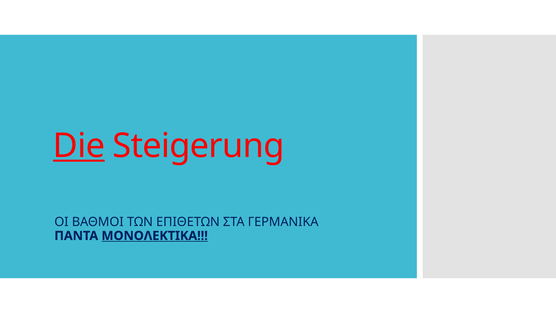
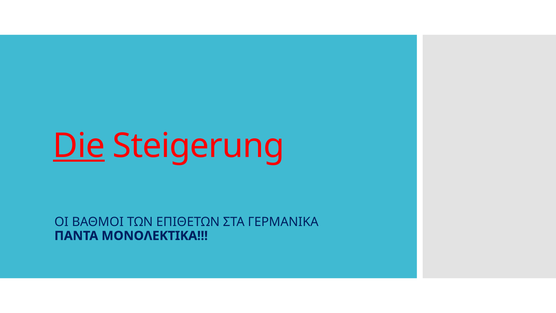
ΜΟΝΟΛΕΚΤΙΚΑ underline: present -> none (155, 236)
